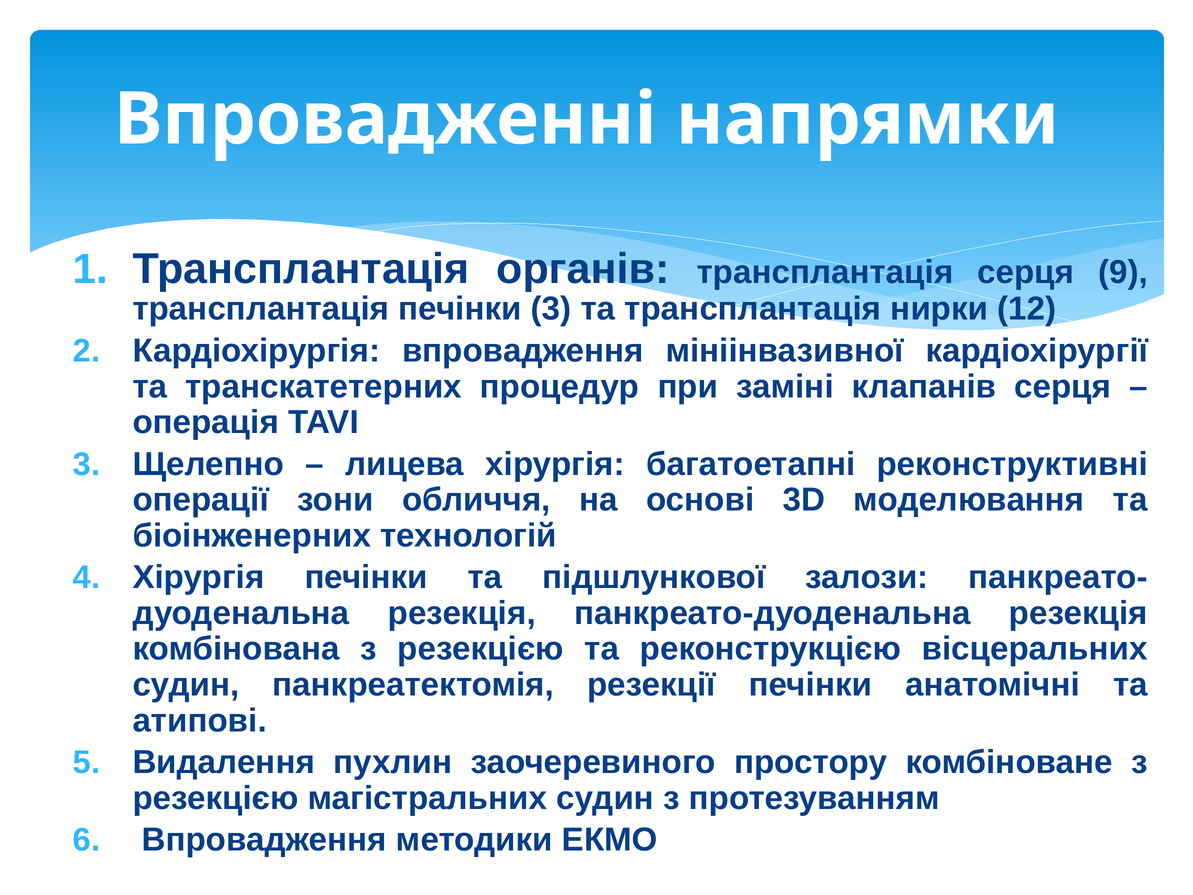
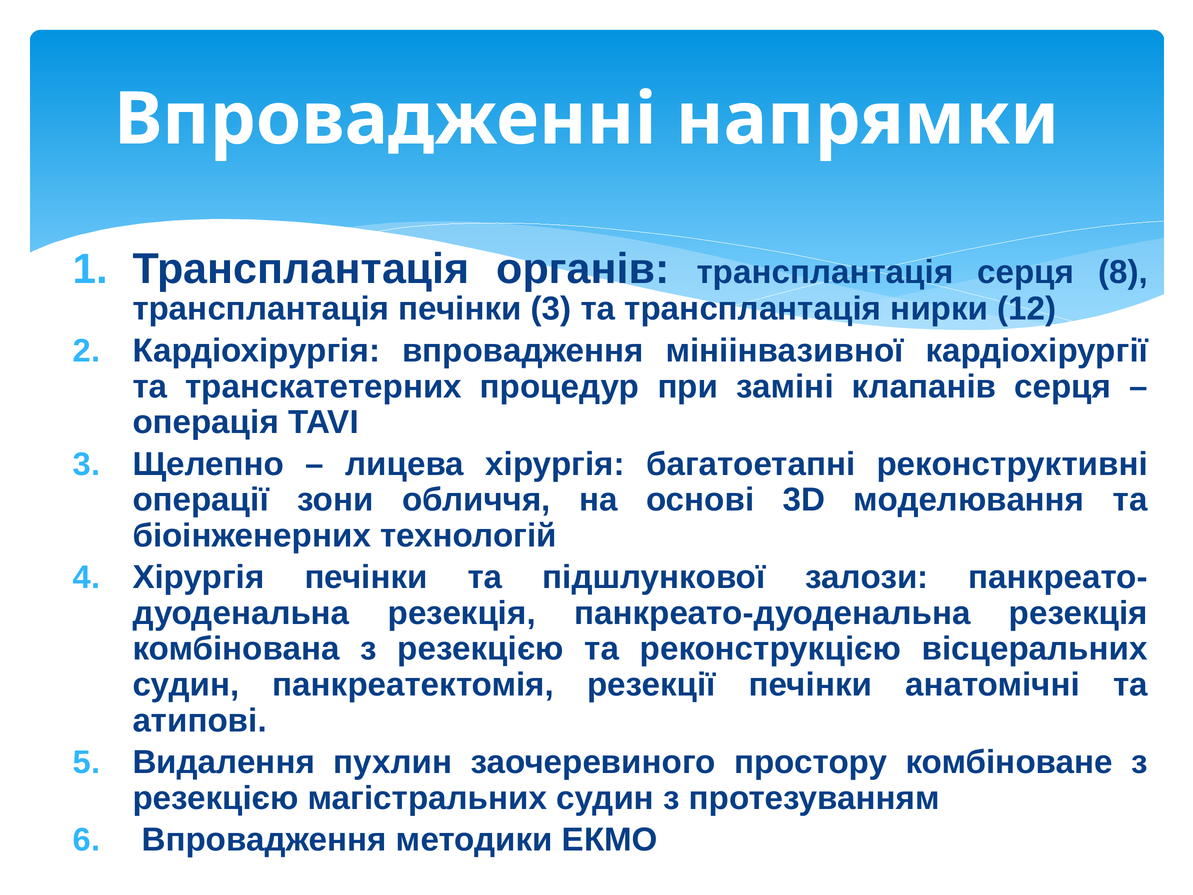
9: 9 -> 8 (1123, 272)
